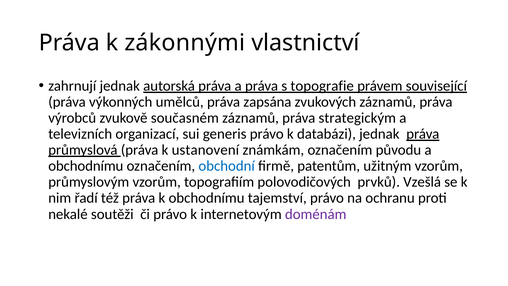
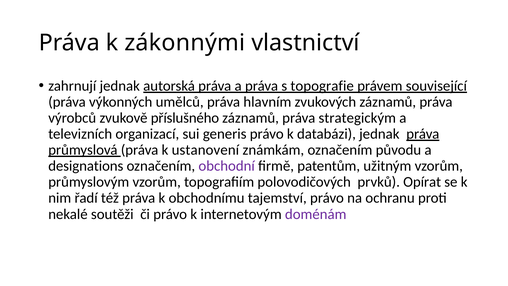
zapsána: zapsána -> hlavním (267, 102)
současném: současném -> příslušného (185, 118)
obchodnímu: obchodnímu -> designations (86, 166)
obchodní colour: blue -> purple (227, 166)
Vzešlá: Vzešlá -> Opírat (422, 182)
